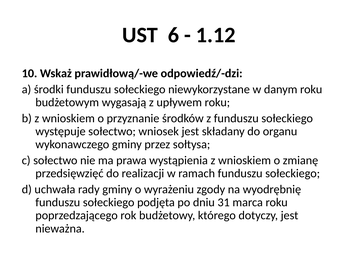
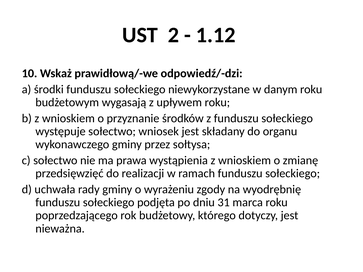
6: 6 -> 2 (174, 35)
